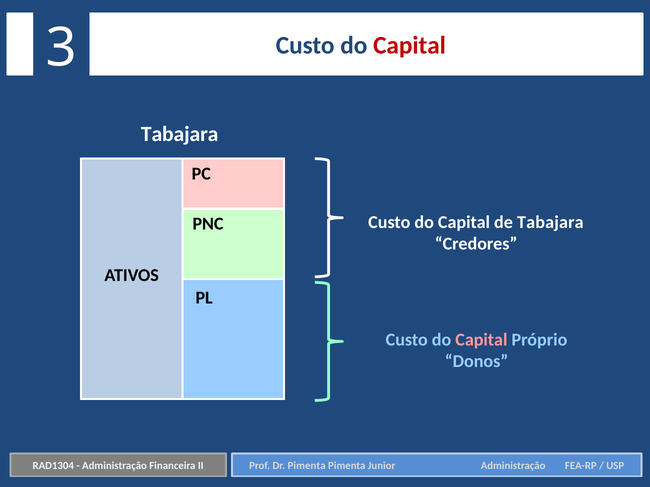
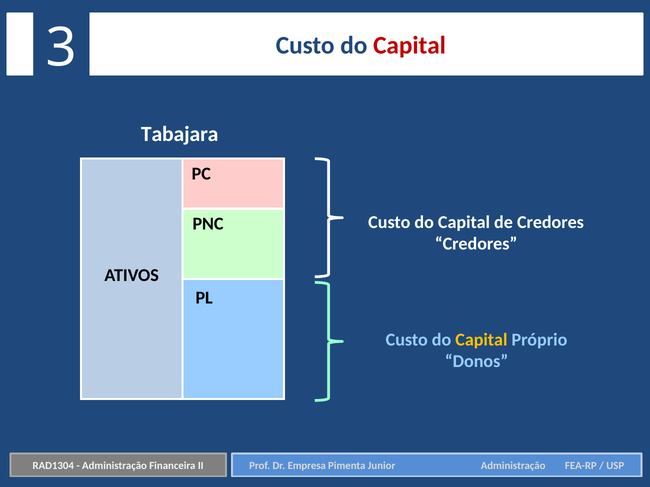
de Tabajara: Tabajara -> Credores (550, 222)
Capital colour: pink -> yellow (481, 340)
Dr Pimenta: Pimenta -> Empresa (307, 466)
